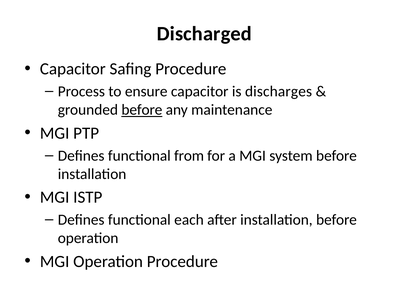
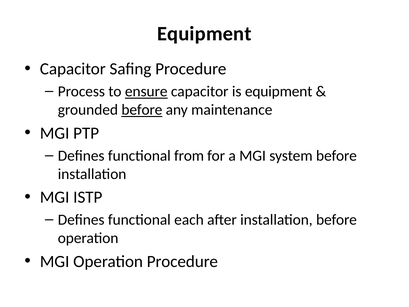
Discharged: Discharged -> Equipment (204, 34)
ensure underline: none -> present (146, 91)
is discharges: discharges -> equipment (279, 91)
